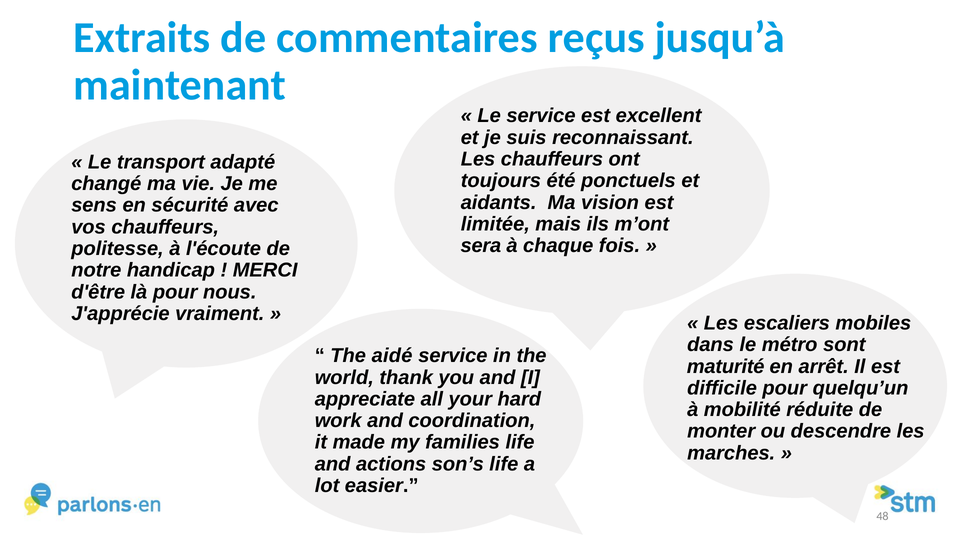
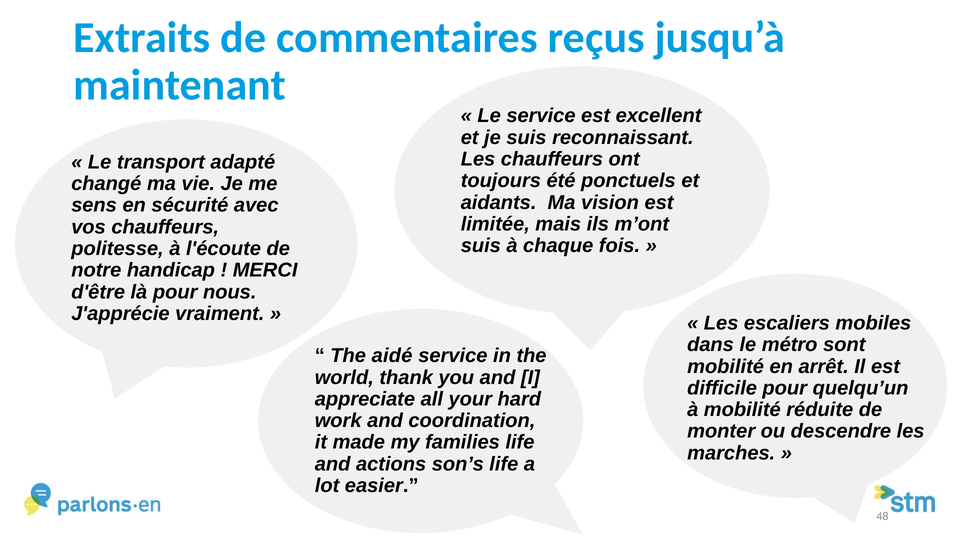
sera: sera -> suis (481, 246)
maturité: maturité -> mobilité (726, 366)
